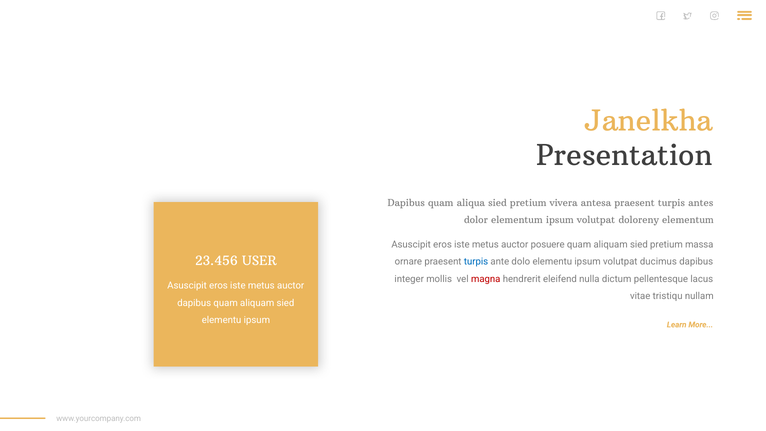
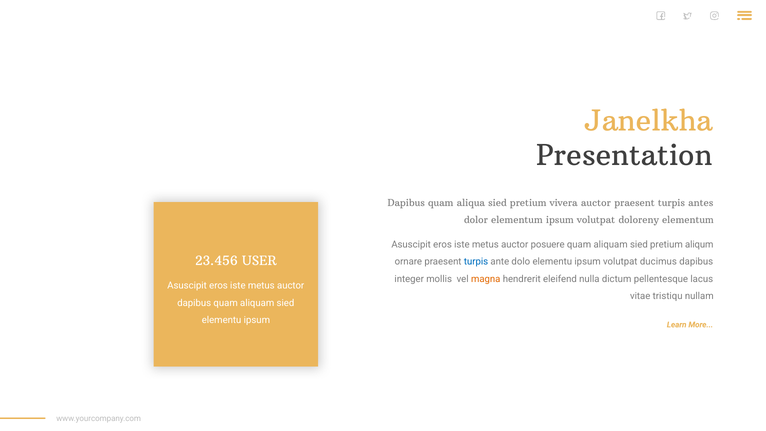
vivera antesa: antesa -> auctor (596, 203)
massa: massa -> aliqum (699, 244)
magna colour: red -> orange (486, 279)
